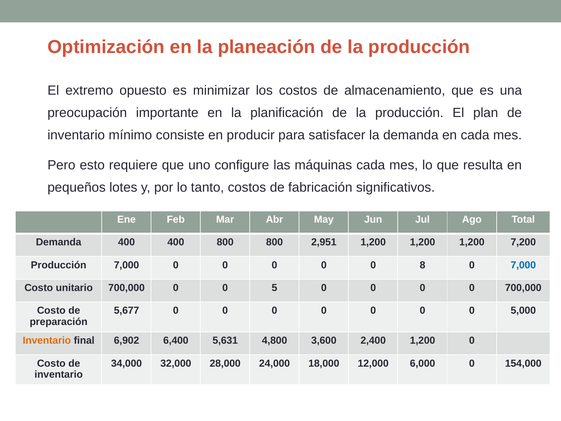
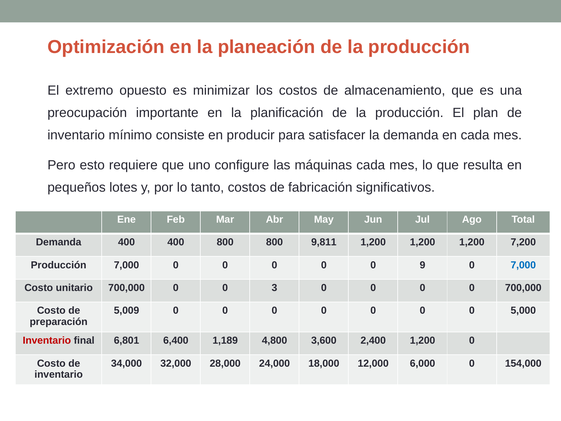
2,951: 2,951 -> 9,811 (324, 242)
8: 8 -> 9 (423, 265)
5: 5 -> 3 (274, 288)
5,677: 5,677 -> 5,009 (126, 310)
Inventario colour: orange -> red (47, 340)
6,902: 6,902 -> 6,801 (126, 340)
5,631: 5,631 -> 1,189 (225, 340)
